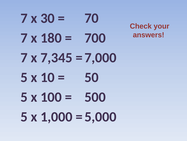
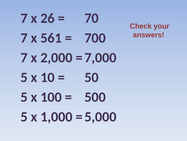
30: 30 -> 26 (48, 18)
180: 180 -> 561 (51, 38)
7,345: 7,345 -> 2,000 (56, 57)
